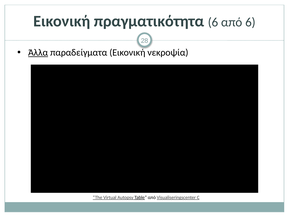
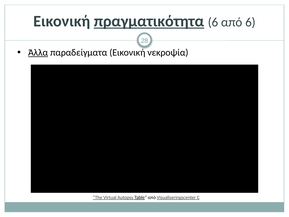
πραγματικότητα underline: none -> present (149, 21)
